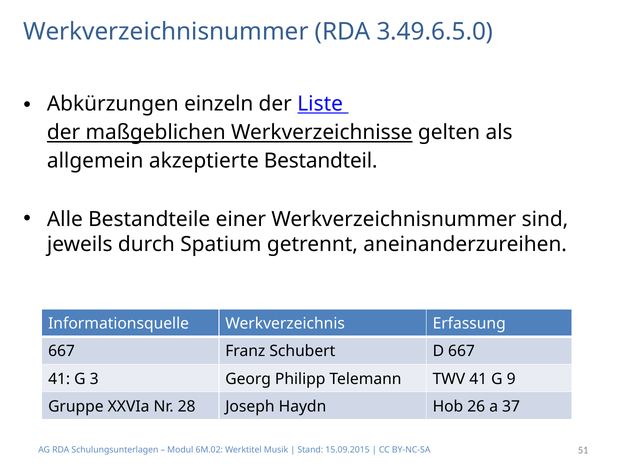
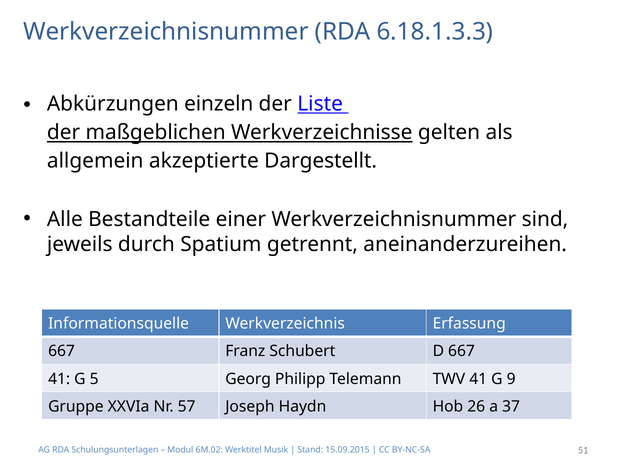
3.49.6.5.0: 3.49.6.5.0 -> 6.18.1.3.3 (435, 32)
Bestandteil: Bestandteil -> Dargestellt (321, 161)
3: 3 -> 5 (94, 378)
28: 28 -> 57 (187, 406)
